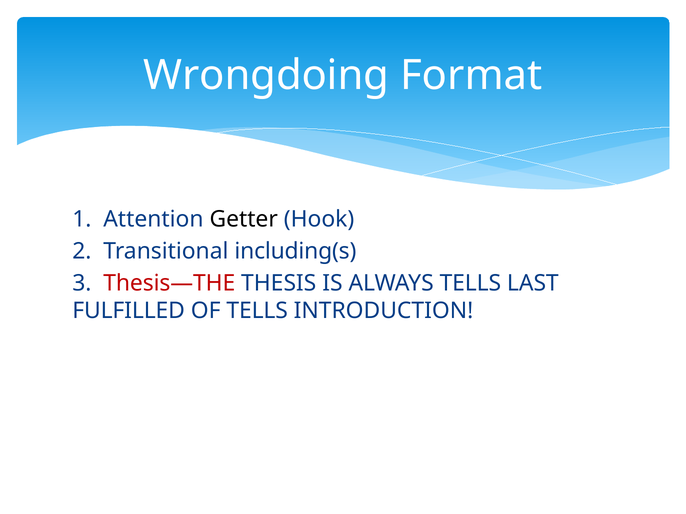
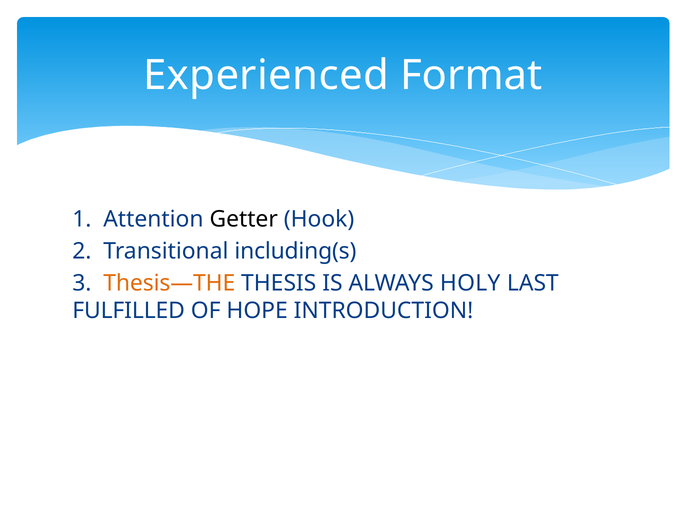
Wrongdoing: Wrongdoing -> Experienced (266, 75)
Thesis—THE colour: red -> orange (169, 283)
ALWAYS TELLS: TELLS -> HOLY (470, 283)
OF TELLS: TELLS -> HOPE (257, 311)
